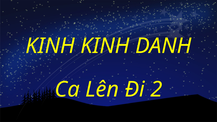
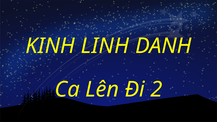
KINH KINH: KINH -> LINH (105, 46)
